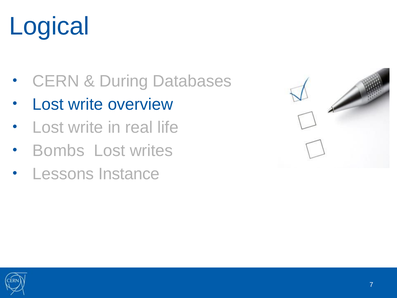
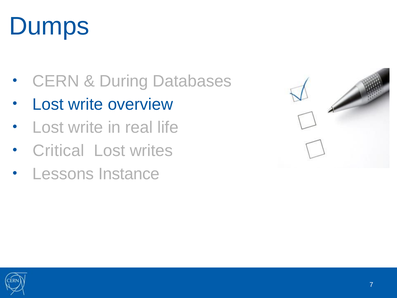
Logical: Logical -> Dumps (49, 26)
Bombs: Bombs -> Critical (59, 151)
